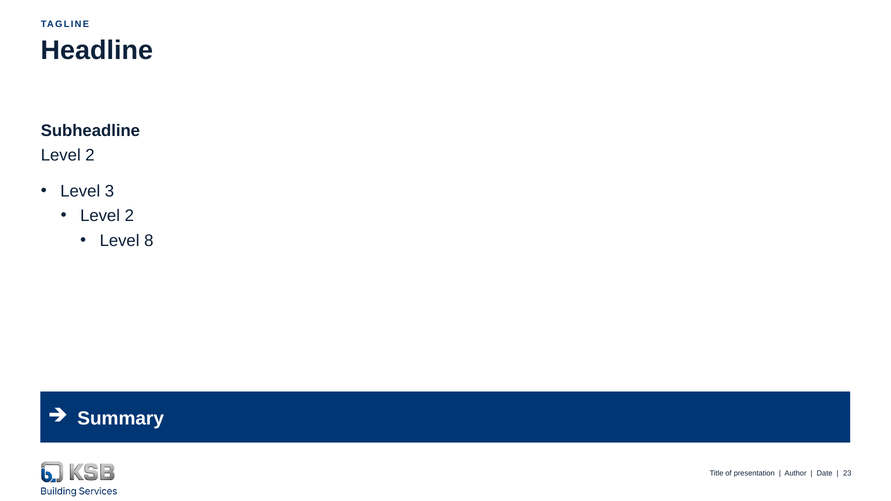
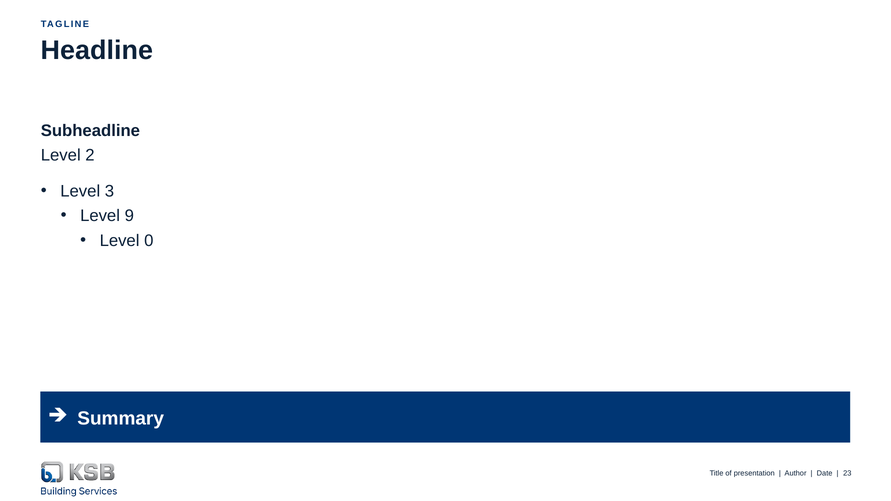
2: 2 -> 9 (129, 216)
8: 8 -> 0 (149, 241)
